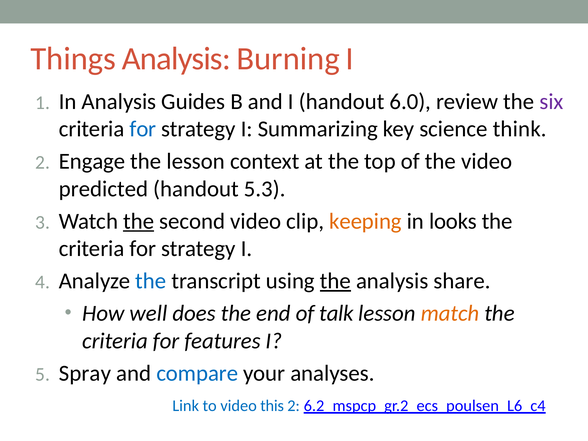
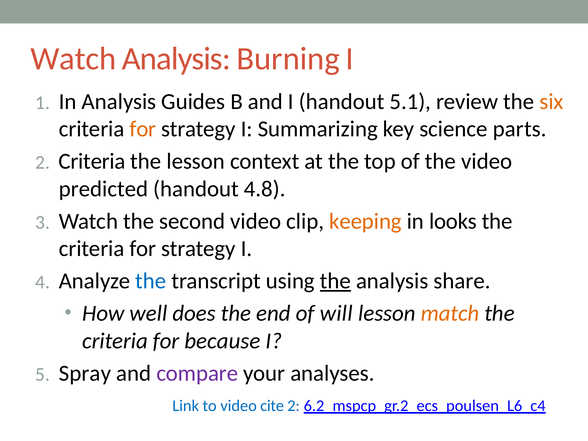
Things: Things -> Watch (73, 59)
6.0: 6.0 -> 5.1 (410, 102)
six colour: purple -> orange (551, 102)
for colour: blue -> orange (143, 129)
think: think -> parts (520, 129)
2 Engage: Engage -> Criteria (92, 161)
5.3: 5.3 -> 4.8 (265, 189)
the underline: present -> none (139, 221)
talk: talk -> will (336, 313)
features: features -> because (222, 341)
compare colour: blue -> purple (197, 373)
this: this -> cite (272, 406)
